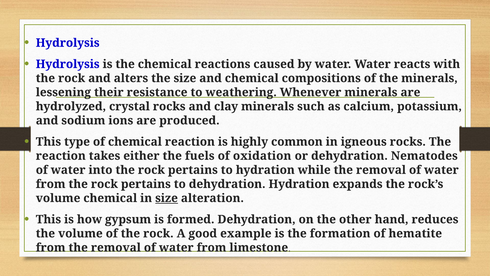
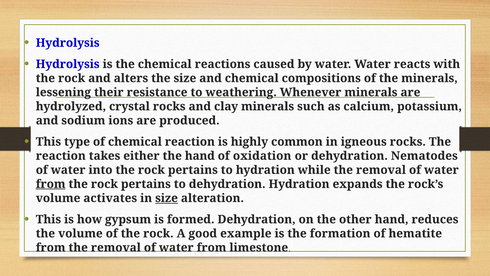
the fuels: fuels -> hand (200, 156)
from underline: none -> present (51, 184)
volume chemical: chemical -> activates (110, 198)
